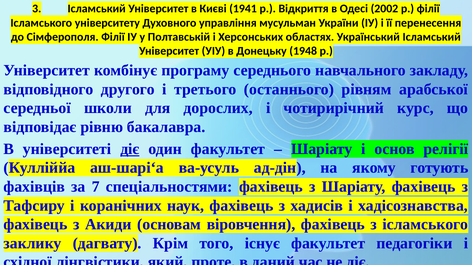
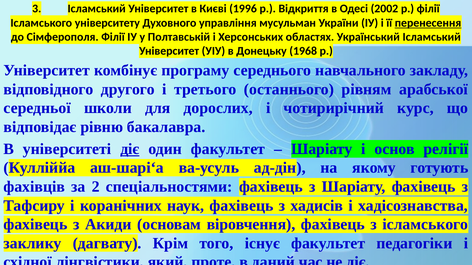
1941: 1941 -> 1996 (243, 9)
перенесення underline: none -> present (428, 23)
1948: 1948 -> 1968 (303, 51)
7: 7 -> 2 (96, 187)
